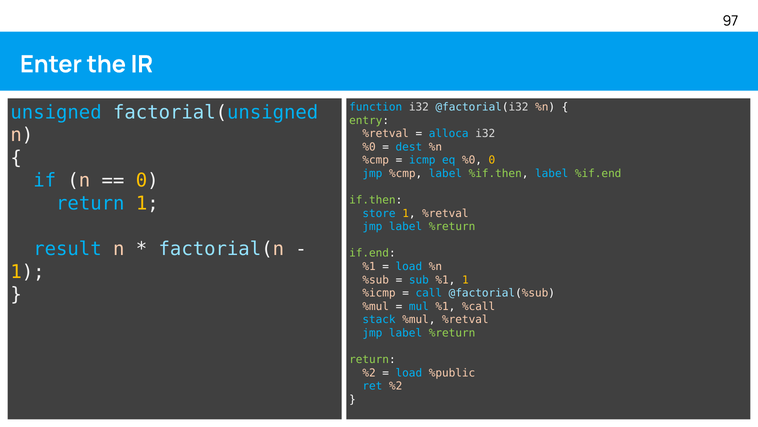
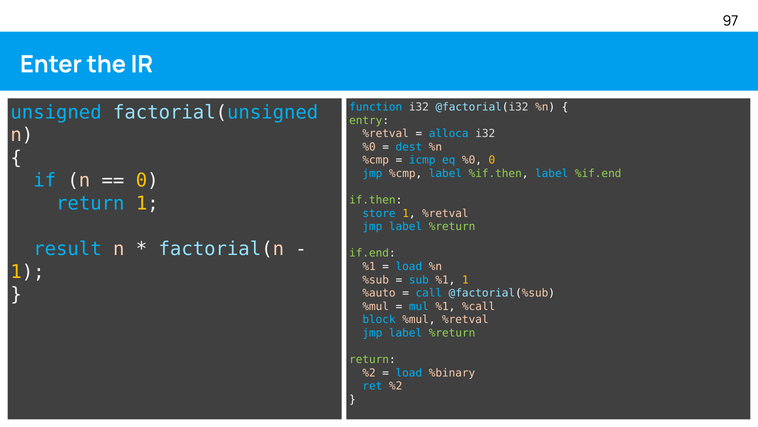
%icmp: %icmp -> %auto (379, 293)
stack: stack -> block (379, 319)
%public: %public -> %binary (452, 372)
